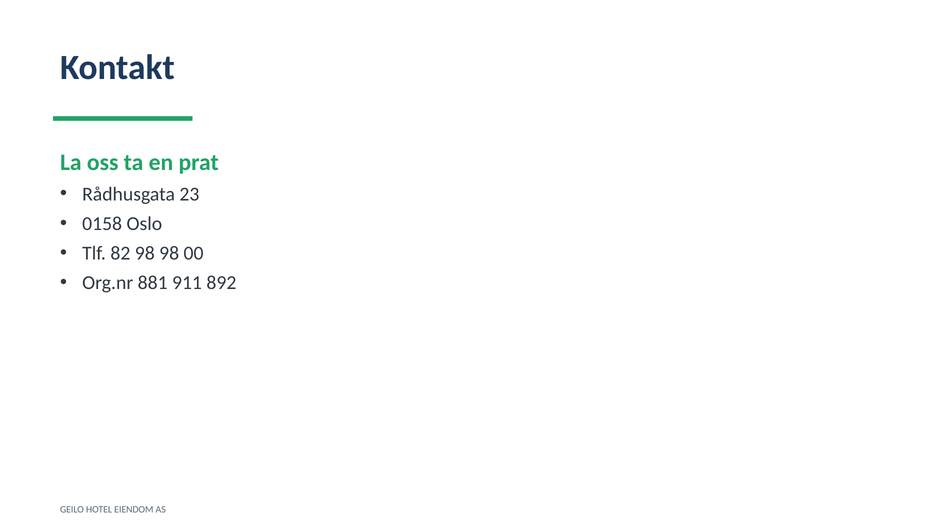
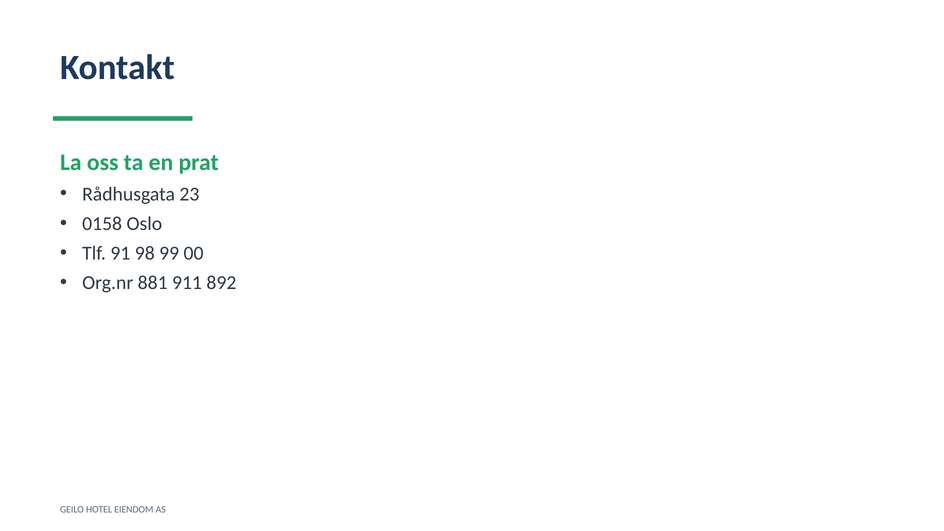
82: 82 -> 91 (120, 253)
98 98: 98 -> 99 (169, 253)
